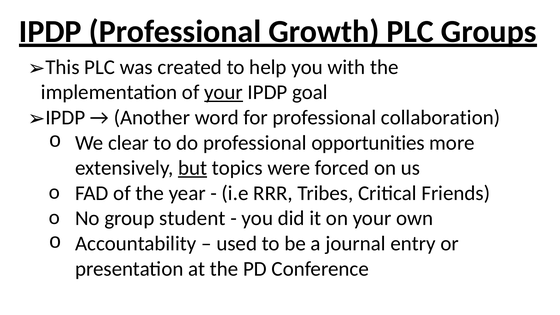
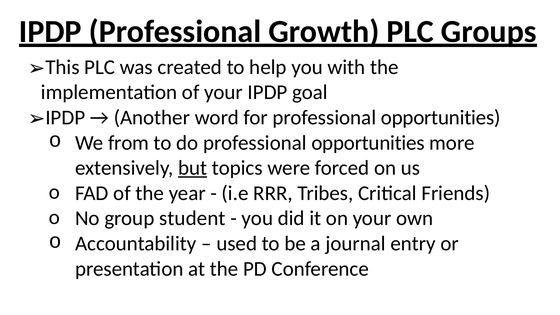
your underline: present -> none (224, 92)
for professional collaboration: collaboration -> opportunities (441, 118)
clear: clear -> from (129, 143)
